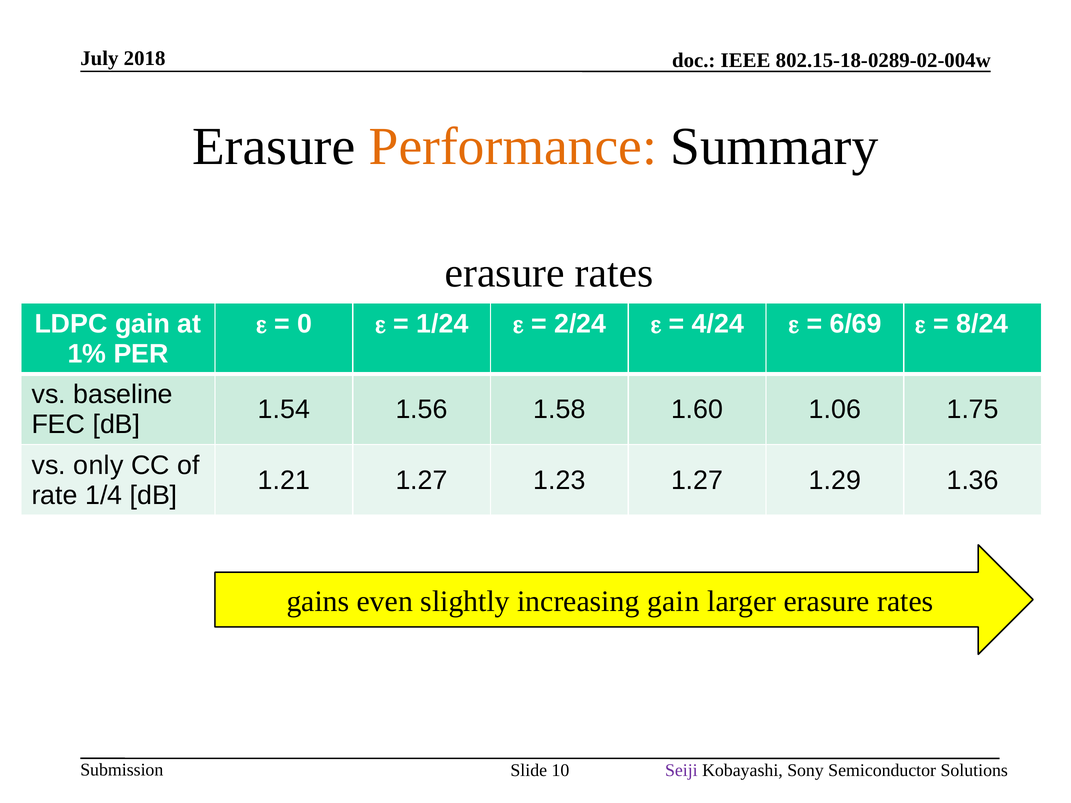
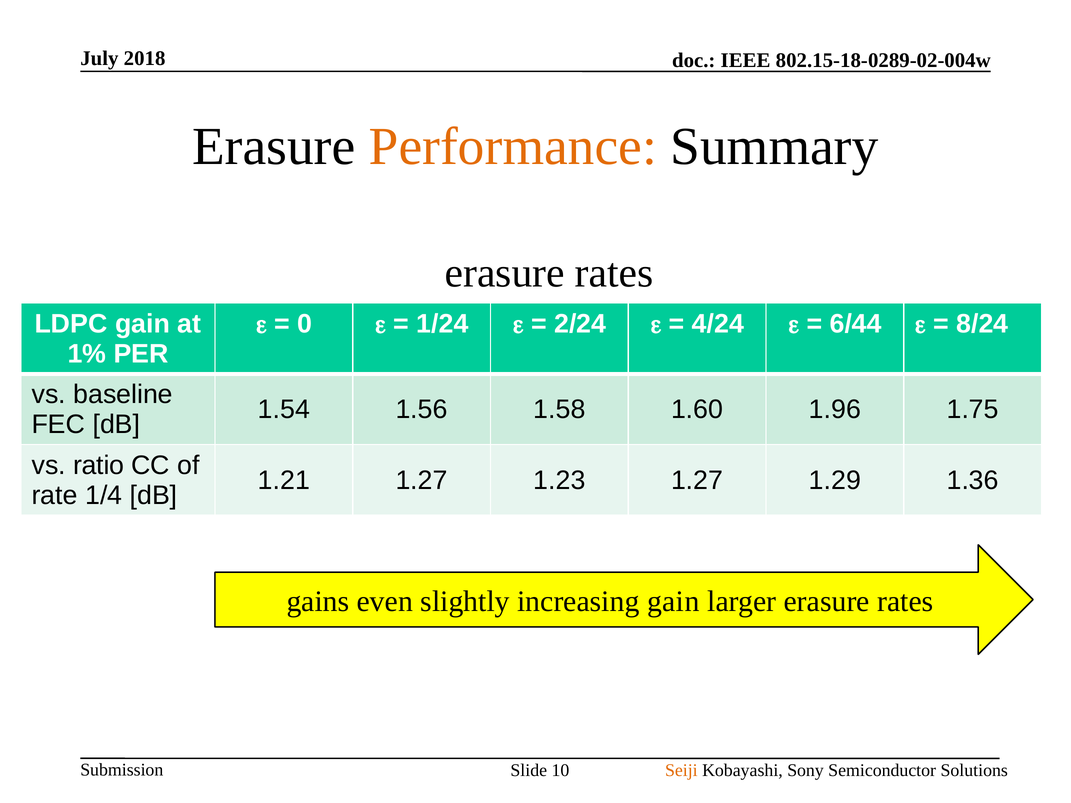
6/69: 6/69 -> 6/44 (856, 324)
1.06: 1.06 -> 1.96 (835, 410)
only: only -> ratio (99, 465)
Seiji colour: purple -> orange (681, 770)
